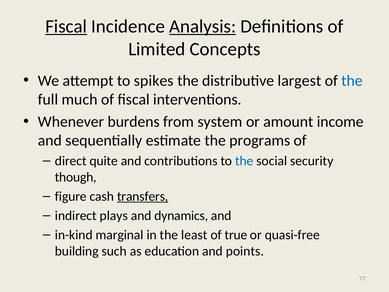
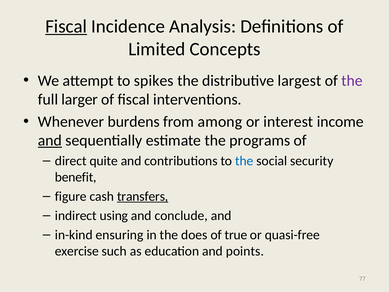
Analysis underline: present -> none (203, 26)
the colour: blue -> purple (352, 81)
much: much -> larger (80, 99)
system: system -> among (220, 122)
amount: amount -> interest (288, 122)
and underline: none -> present (50, 140)
though: though -> benefit (76, 177)
plays: plays -> using (114, 215)
dynamics: dynamics -> conclude (181, 215)
marginal: marginal -> ensuring (120, 235)
least: least -> does (194, 235)
building: building -> exercise (77, 251)
